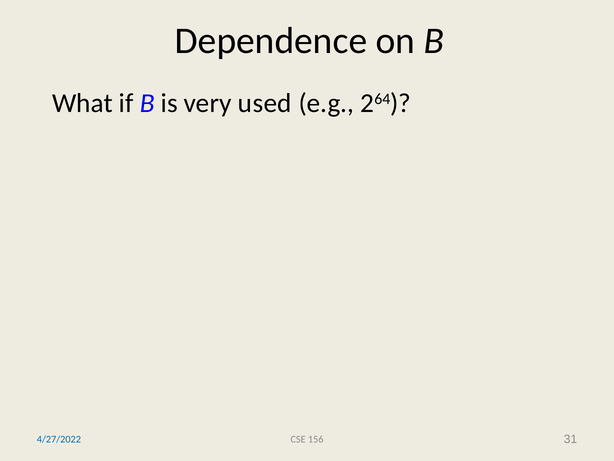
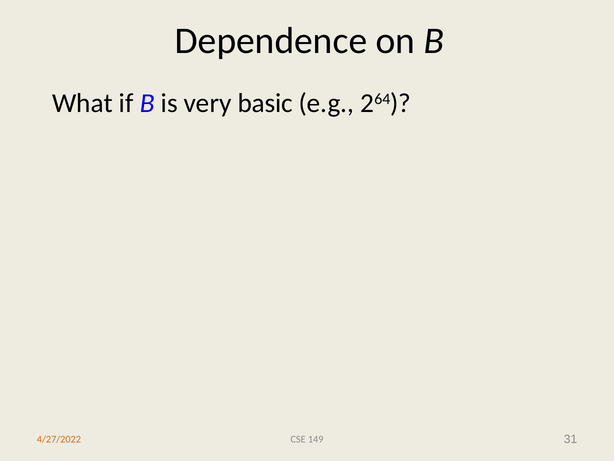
used: used -> basic (265, 103)
4/27/2022 colour: blue -> orange (59, 439)
156: 156 -> 149 (316, 439)
